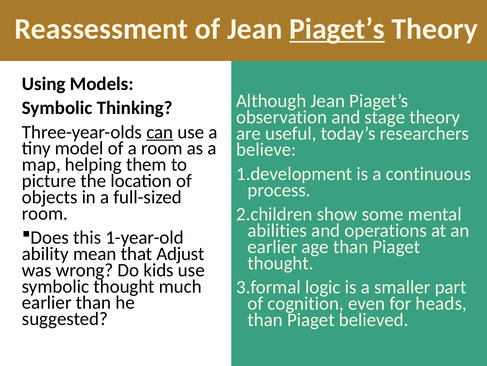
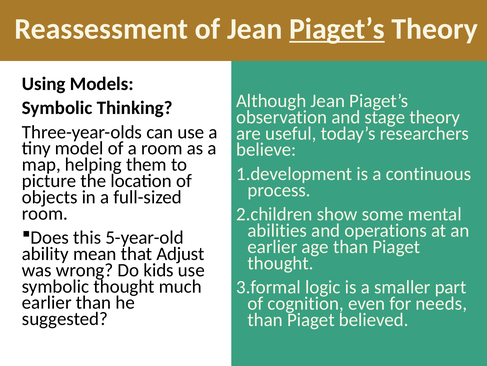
can underline: present -> none (160, 132)
1-year-old: 1-year-old -> 5-year-old (145, 237)
heads: heads -> needs (441, 303)
